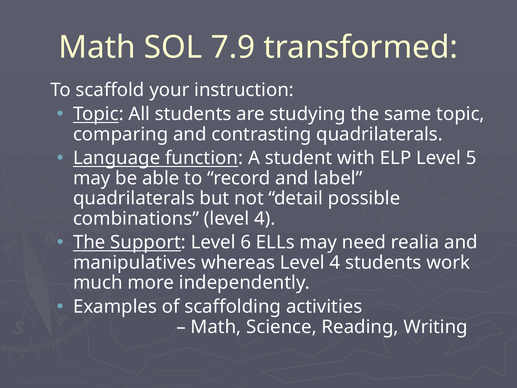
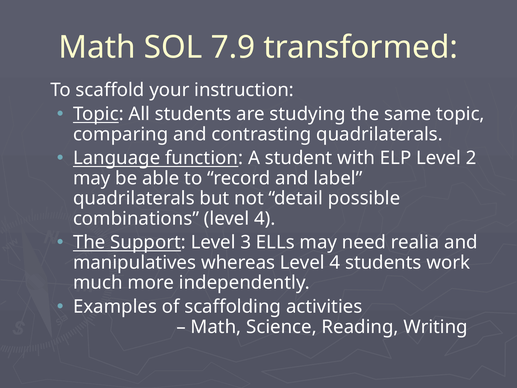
5: 5 -> 2 (471, 158)
6: 6 -> 3 (246, 242)
